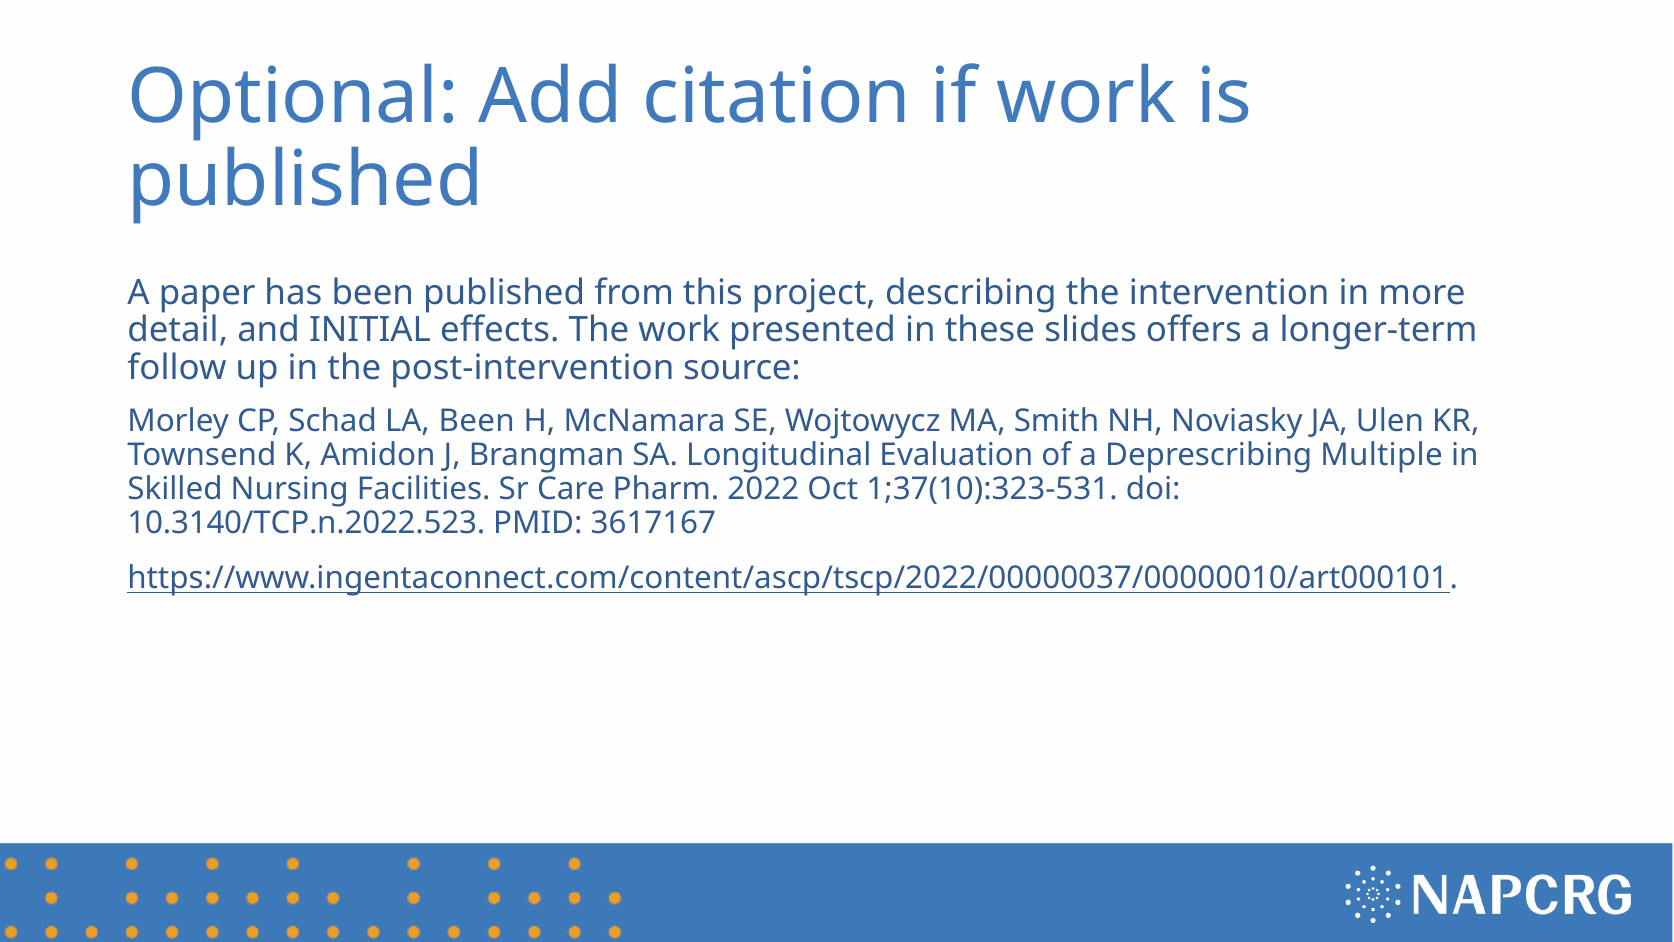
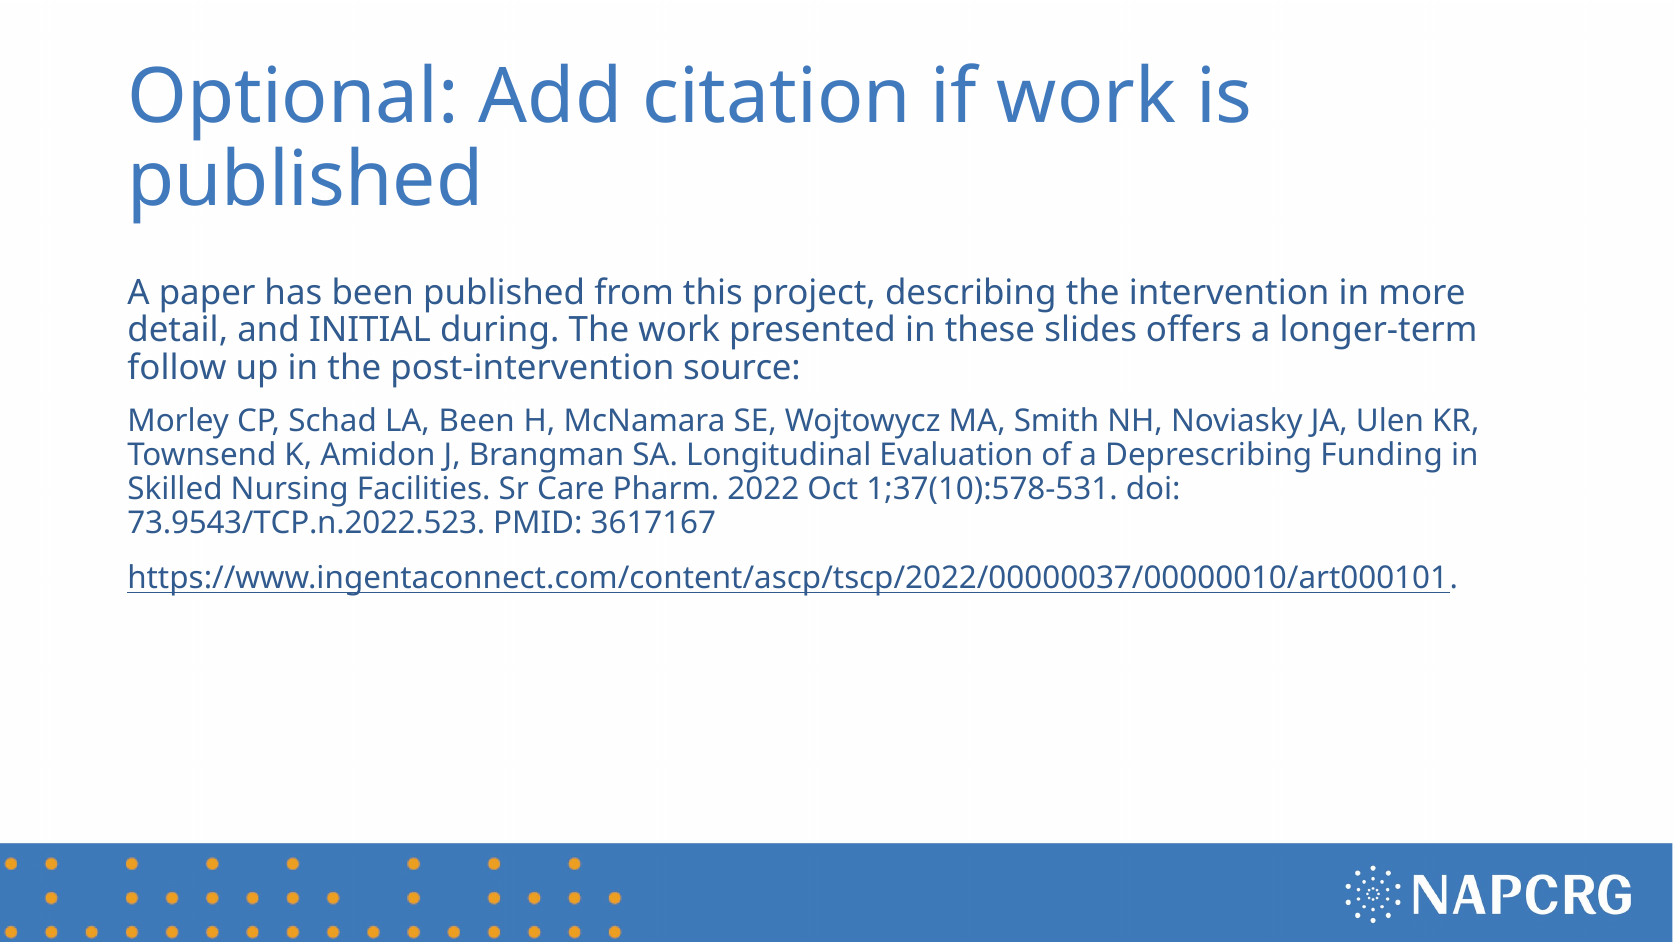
effects: effects -> during (500, 330)
Multiple: Multiple -> Funding (1382, 455)
1;37(10):323-531: 1;37(10):323-531 -> 1;37(10):578-531 (992, 489)
10.3140/TCP.n.2022.523: 10.3140/TCP.n.2022.523 -> 73.9543/TCP.n.2022.523 (306, 523)
